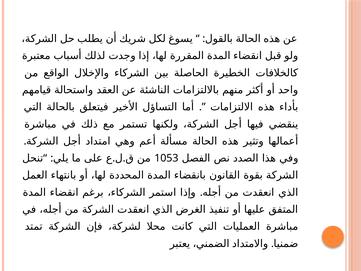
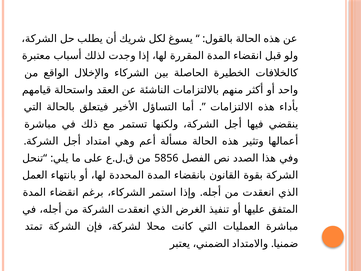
1053: 1053 -> 5856 (166, 158)
